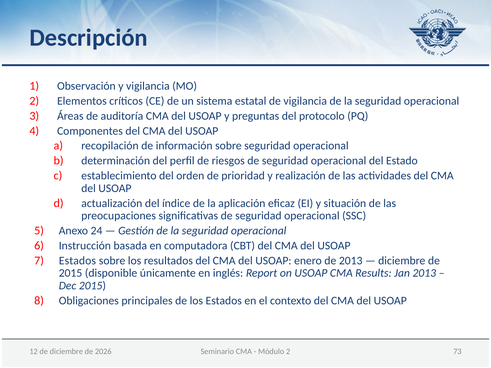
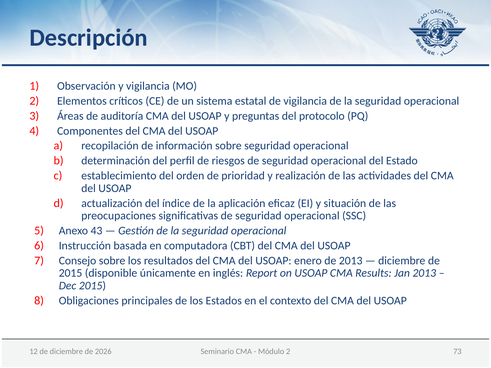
24: 24 -> 43 (96, 231)
Estados: Estados -> Consejo (78, 261)
